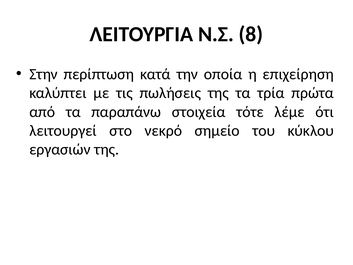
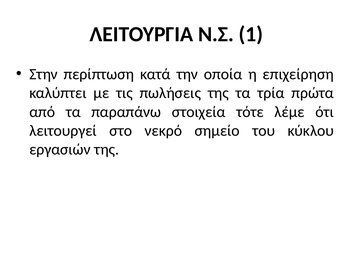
8: 8 -> 1 (251, 34)
